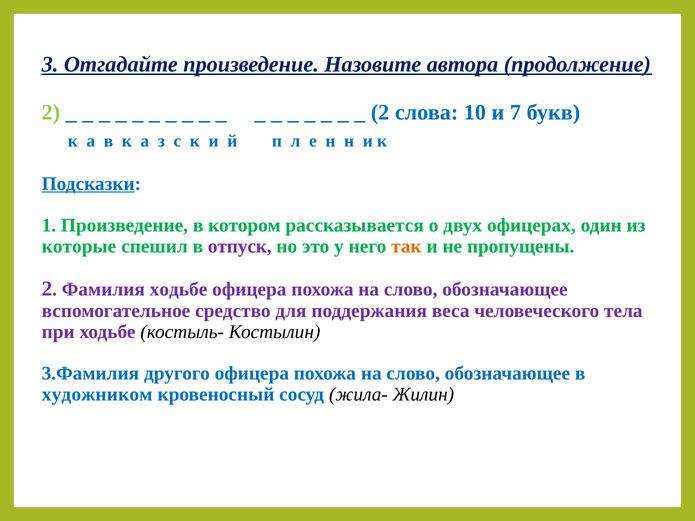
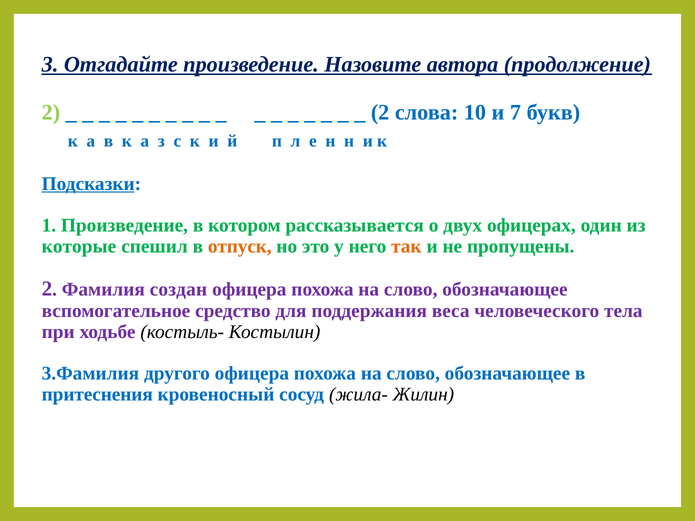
отпуск colour: purple -> orange (240, 246)
Фамилия ходьбе: ходьбе -> создан (178, 290)
художником: художником -> притеснения (97, 394)
